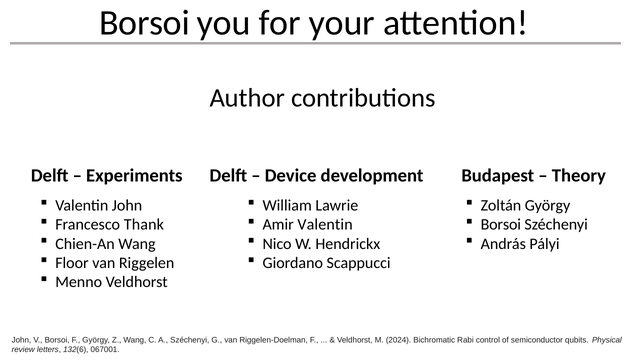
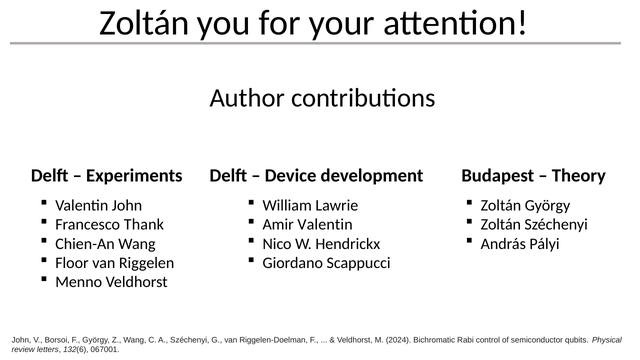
Borsoi: Borsoi -> Zoltán (145, 23)
Borsoi: Borsoi -> Zoltán (501, 225)
